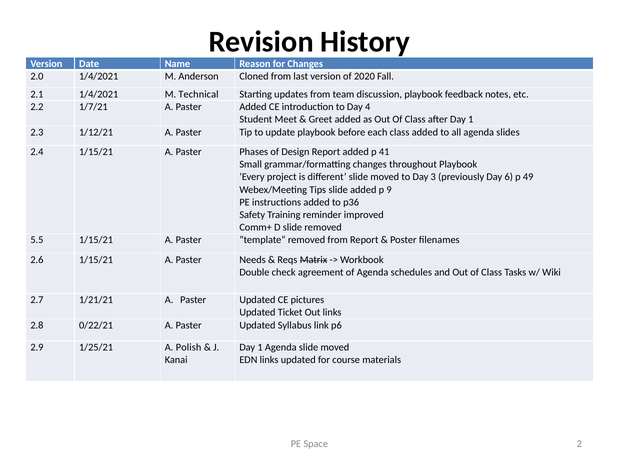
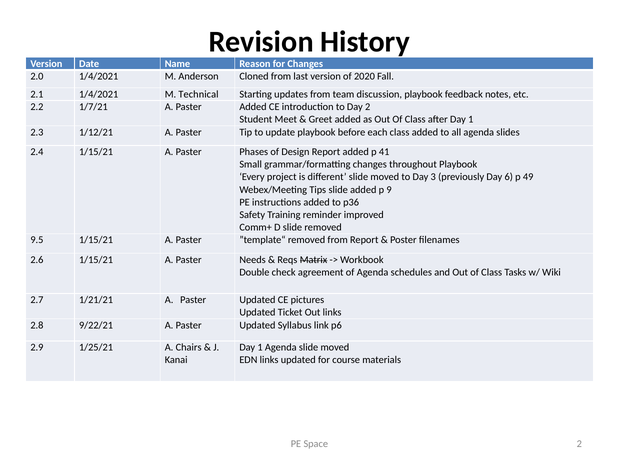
Day 4: 4 -> 2 (368, 107)
5.5: 5.5 -> 9.5 (37, 240)
0/22/21: 0/22/21 -> 9/22/21 (96, 325)
Polish: Polish -> Chairs (189, 347)
